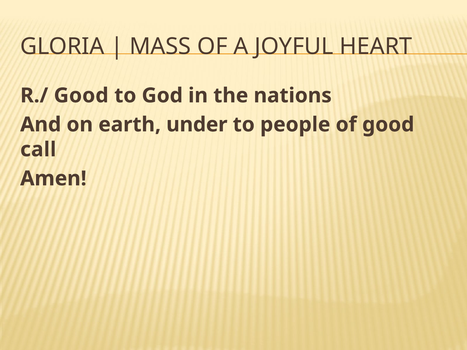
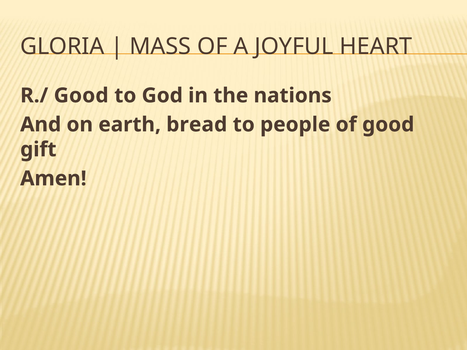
under: under -> bread (197, 125)
call: call -> gift (38, 150)
